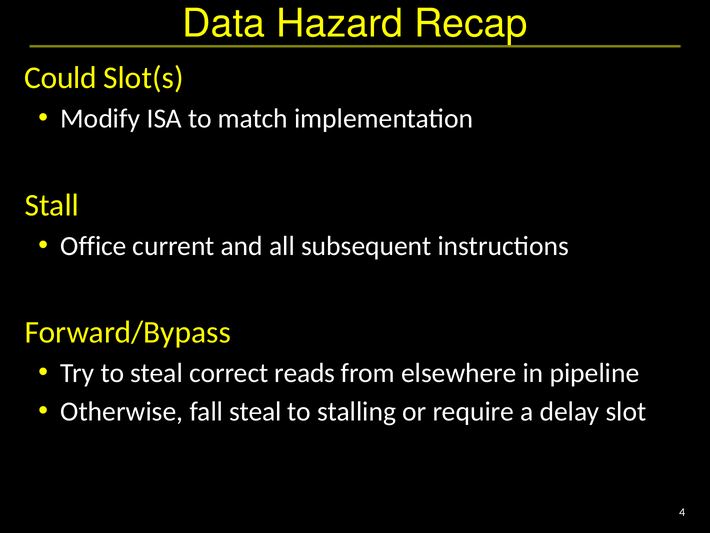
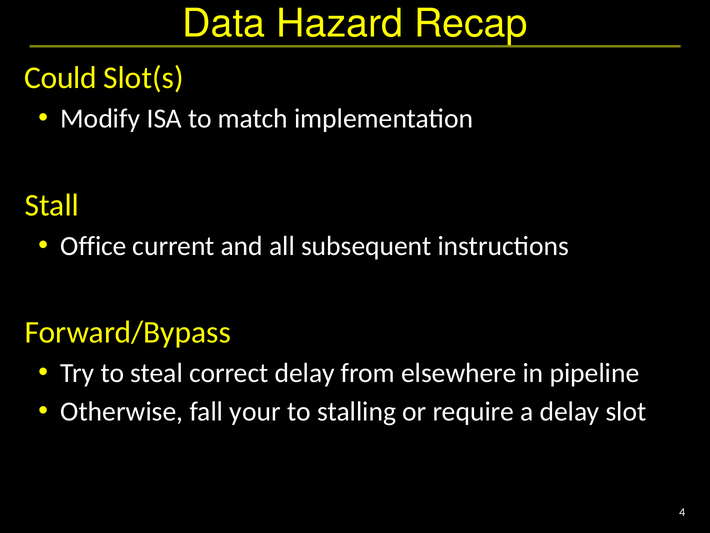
correct reads: reads -> delay (305, 373)
fall steal: steal -> your (255, 411)
